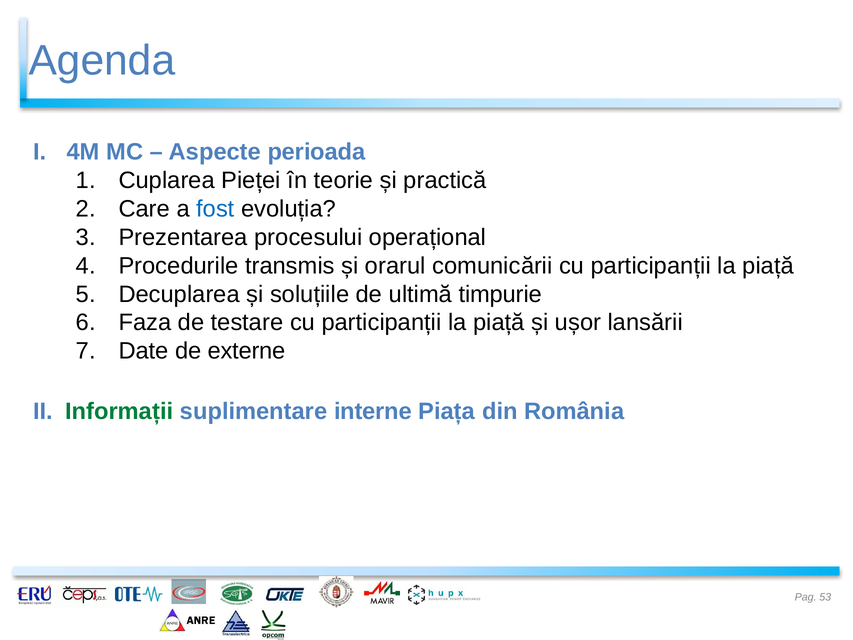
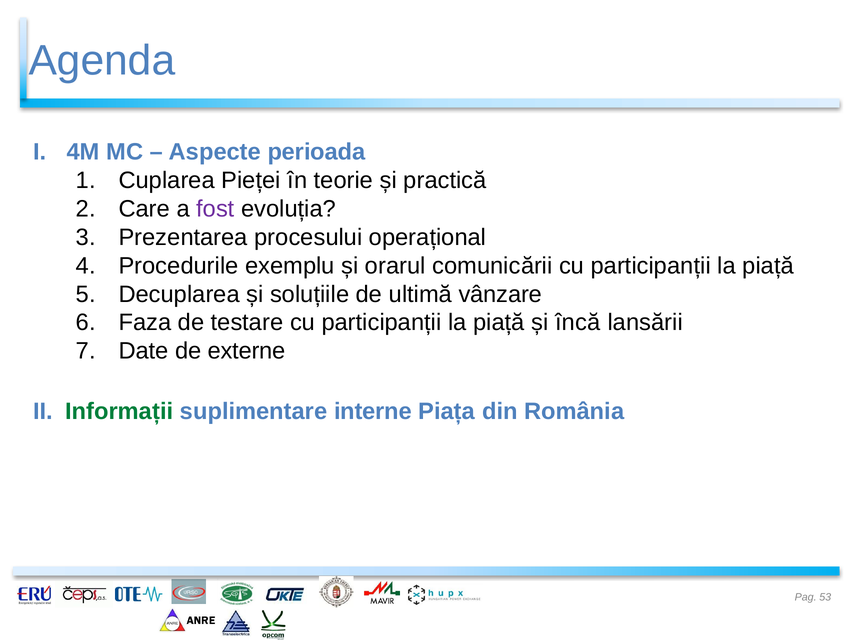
fost colour: blue -> purple (215, 209)
transmis: transmis -> exemplu (290, 266)
timpurie: timpurie -> vânzare (500, 294)
ușor: ușor -> încă (578, 323)
